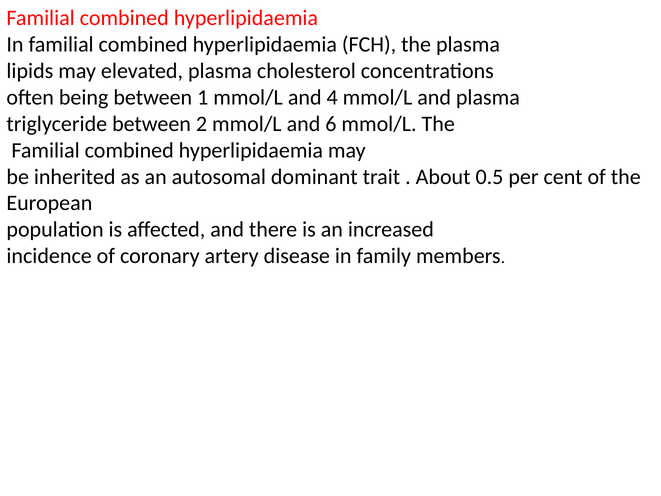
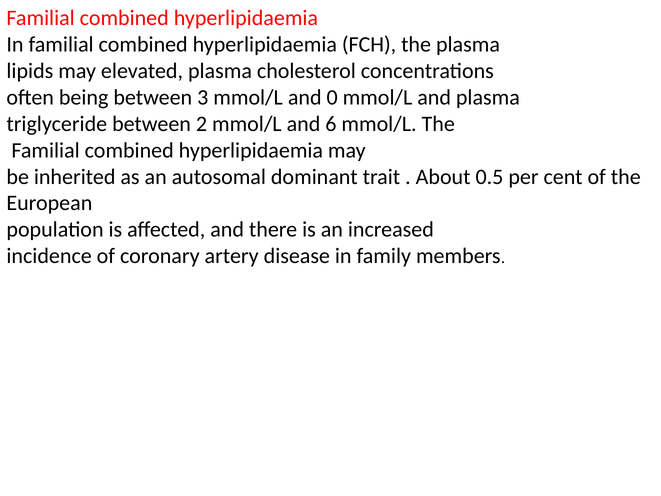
1: 1 -> 3 (203, 97)
4: 4 -> 0 (332, 97)
